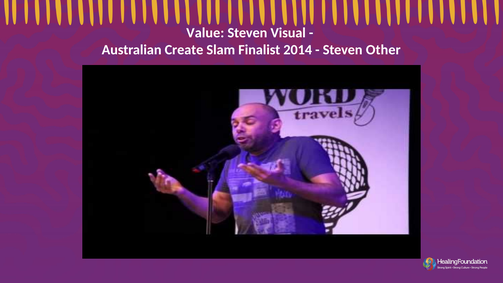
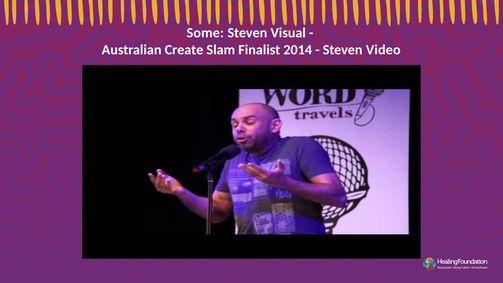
Value: Value -> Some (205, 33)
Other: Other -> Video (383, 50)
